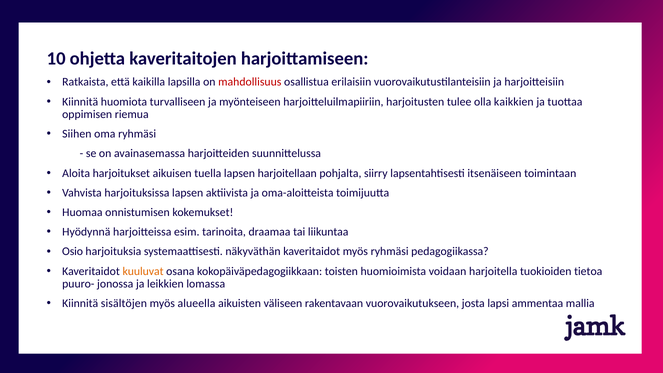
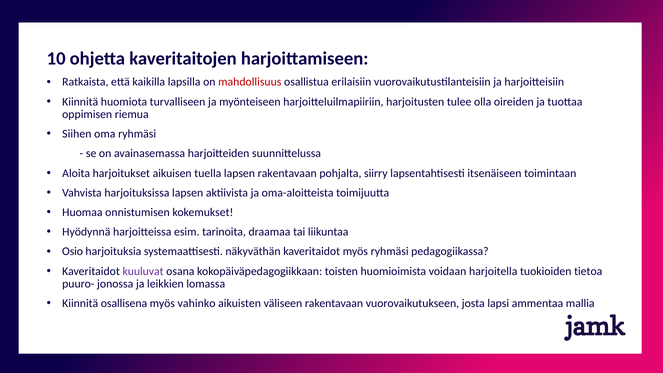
kaikkien: kaikkien -> oireiden (514, 102)
lapsen harjoitellaan: harjoitellaan -> rakentavaan (287, 173)
kuuluvat colour: orange -> purple (143, 271)
sisältöjen: sisältöjen -> osallisena (124, 303)
alueella: alueella -> vahinko (197, 303)
